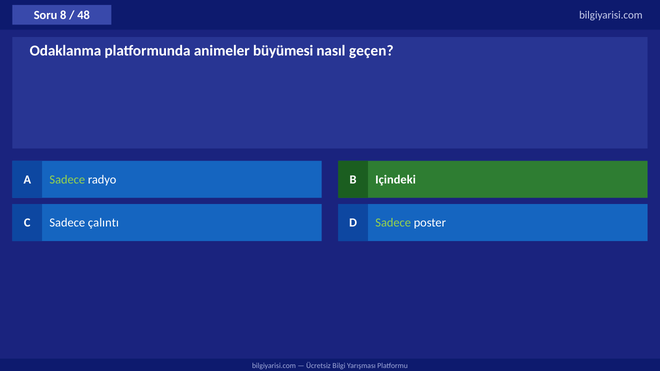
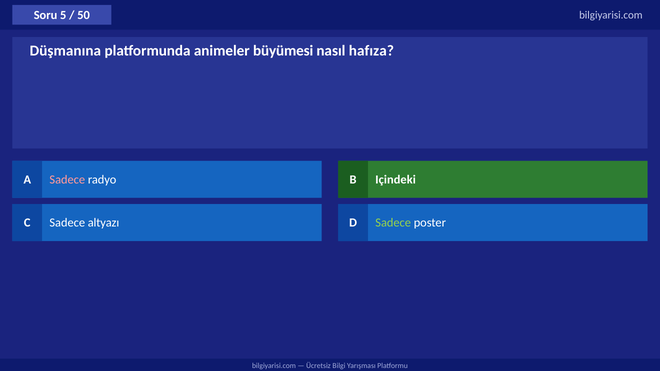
8: 8 -> 5 (63, 15)
48: 48 -> 50 (84, 15)
Odaklanma: Odaklanma -> Düşmanına (65, 51)
geçen: geçen -> hafıza (371, 51)
Sadece colour: light green -> pink (67, 180)
çalıntı: çalıntı -> altyazı (104, 223)
